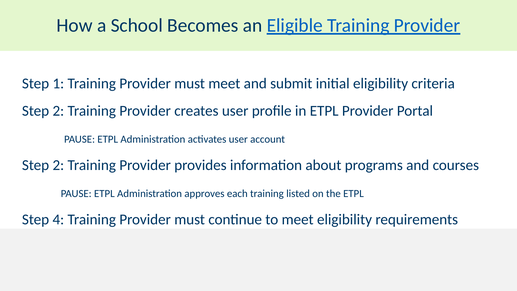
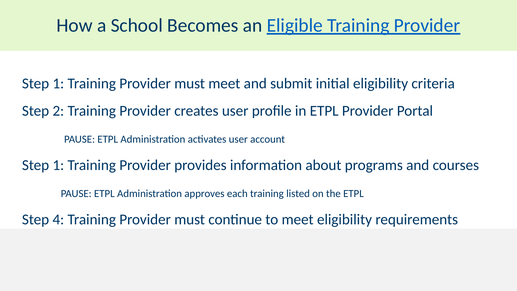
2: 2 -> 1 (58, 165)
